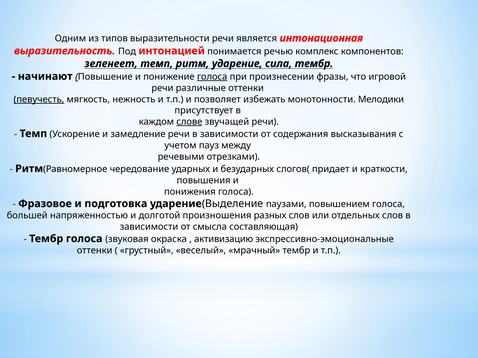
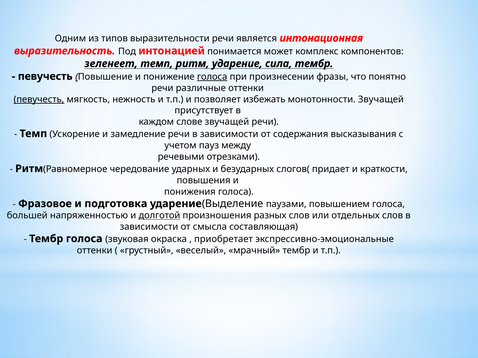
речью: речью -> может (278, 51)
начинают: начинают -> певучесть (45, 76)
игровой: игровой -> понятно (387, 77)
монотонности Мелодики: Мелодики -> Звучащей (381, 99)
слове underline: present -> none (189, 122)
долготой underline: none -> present (159, 216)
активизацию: активизацию -> приобретает (224, 239)
